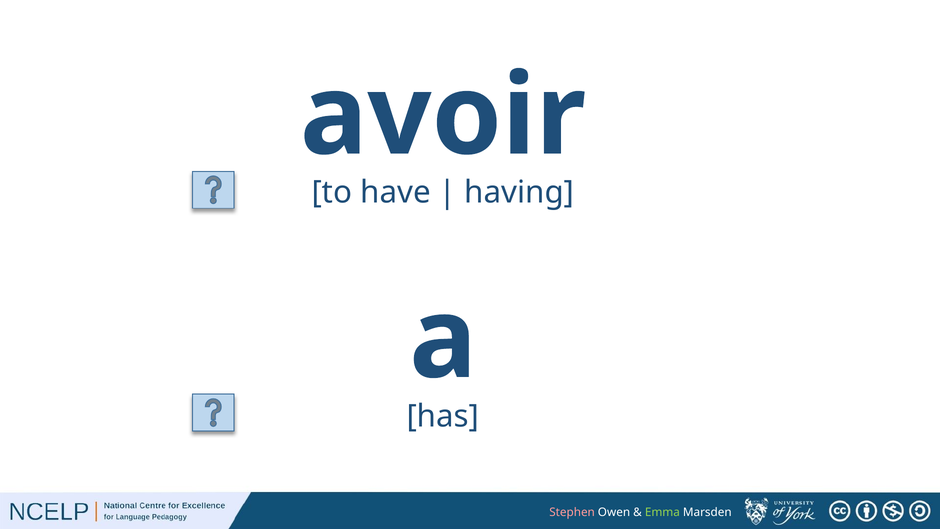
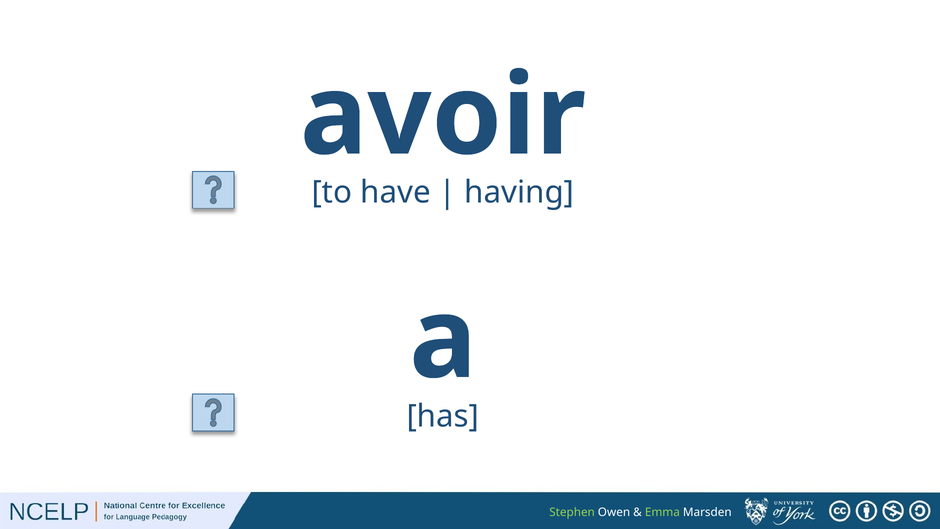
Stephen colour: pink -> light green (572, 512)
